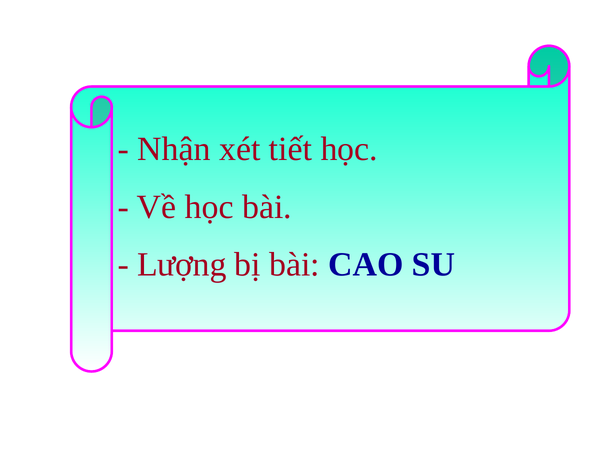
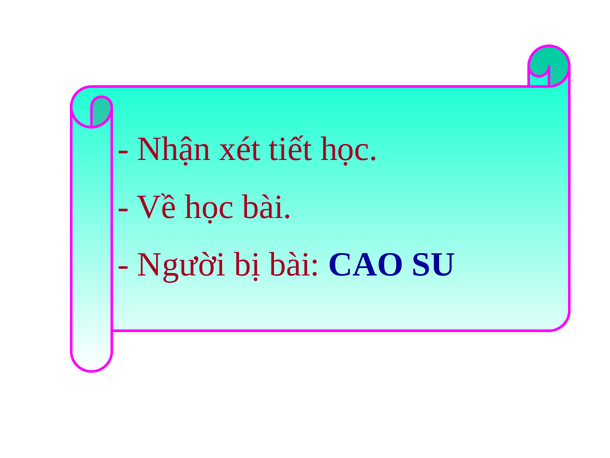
Lượng: Lượng -> Người (182, 264)
